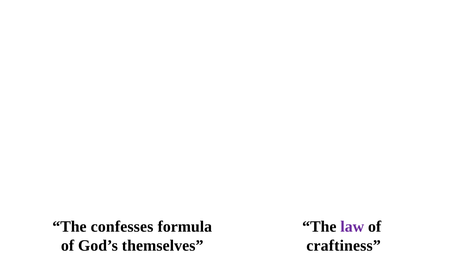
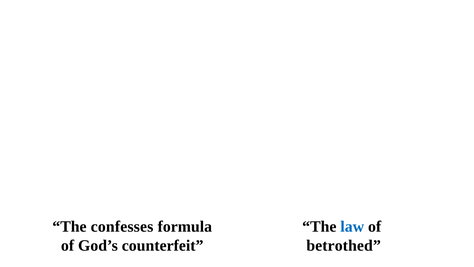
law colour: purple -> blue (352, 226)
themselves: themselves -> counterfeit (163, 245)
craftiness: craftiness -> betrothed (344, 245)
